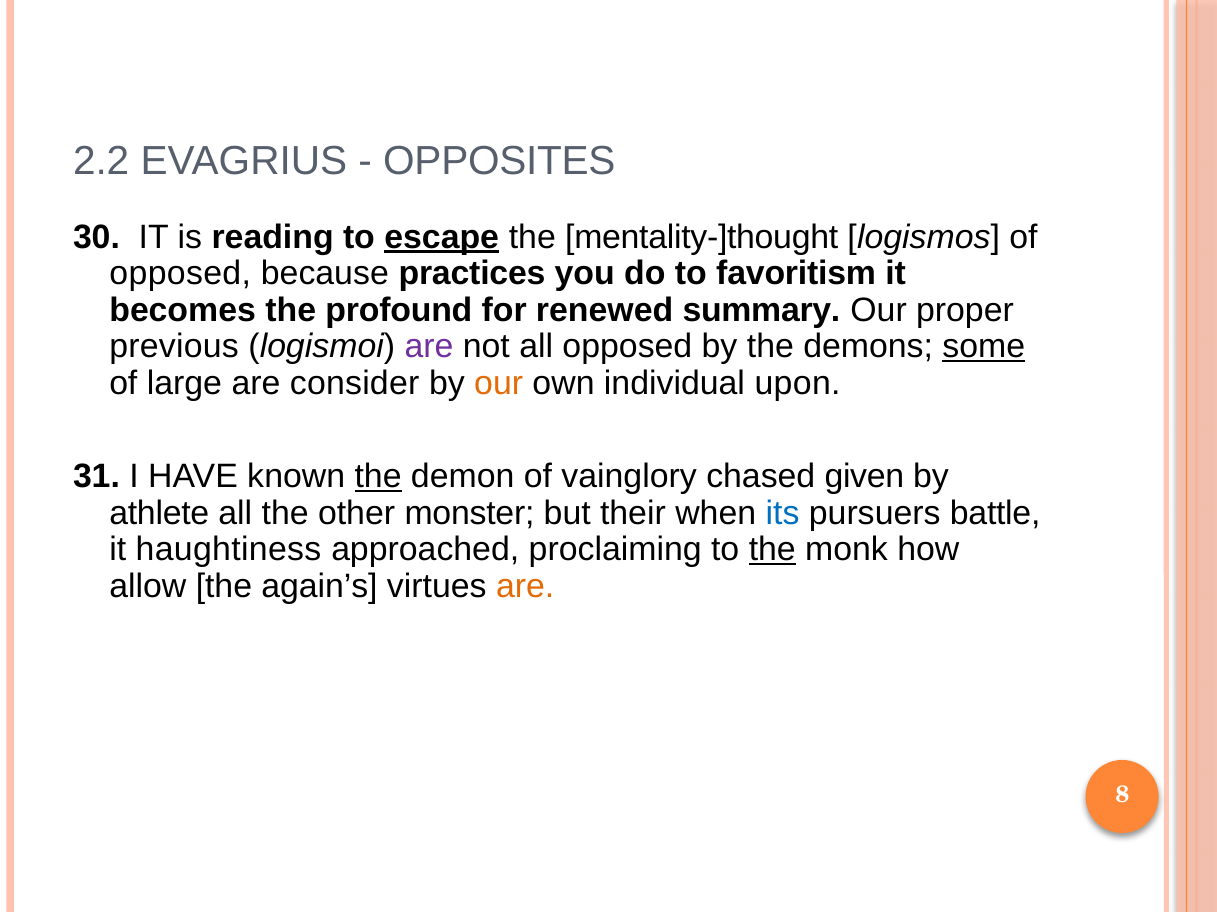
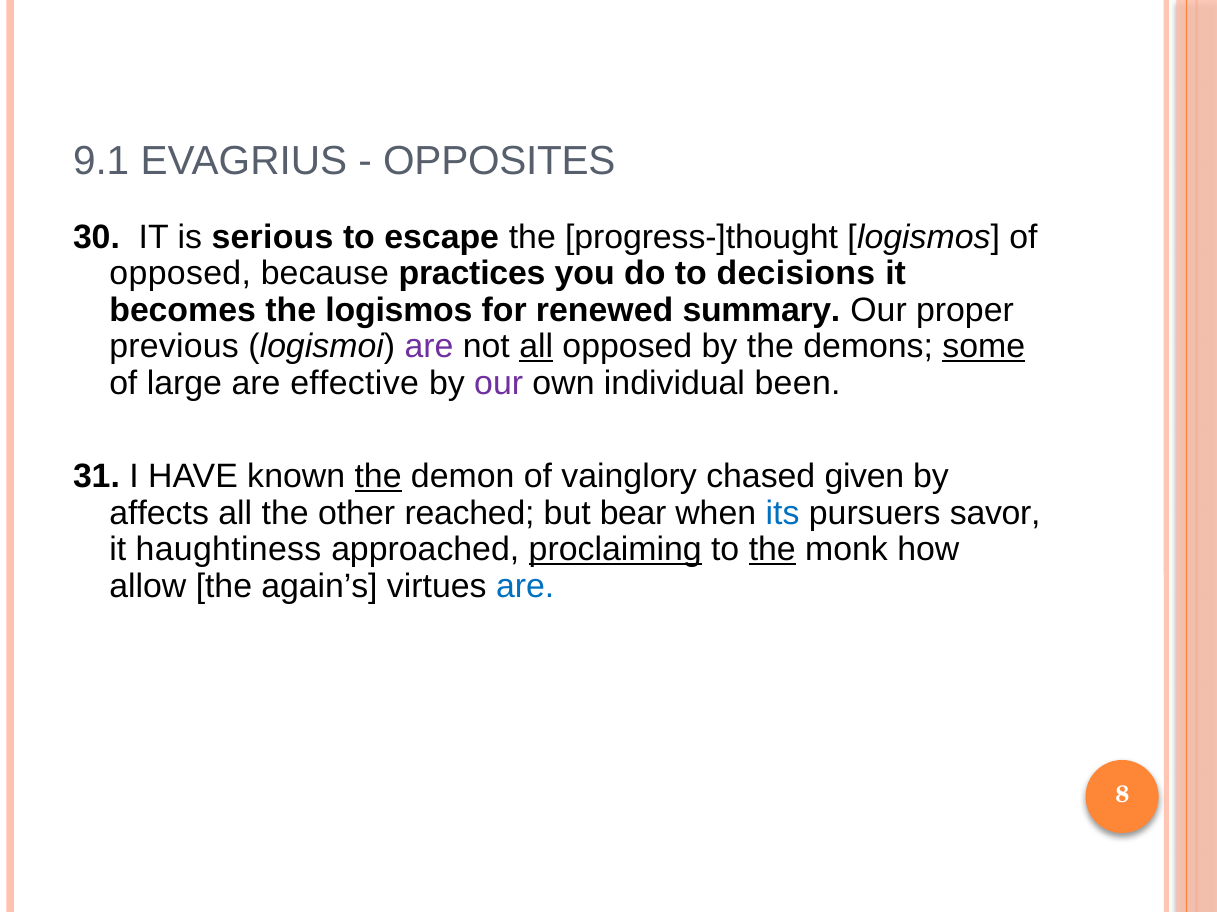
2.2: 2.2 -> 9.1 (101, 161)
reading: reading -> serious (272, 237)
escape underline: present -> none (442, 237)
mentality-]thought: mentality-]thought -> progress-]thought (702, 237)
favoritism: favoritism -> decisions (796, 274)
the profound: profound -> logismos (399, 310)
all underline: none -> present (536, 347)
consider: consider -> effective (355, 383)
our colour: orange -> purple (499, 383)
upon: upon -> been (798, 383)
athlete: athlete -> affects (159, 513)
monster: monster -> reached (470, 513)
their: their -> bear (633, 513)
battle: battle -> savor (995, 513)
proclaiming underline: none -> present (615, 550)
are colour: orange -> blue (525, 587)
